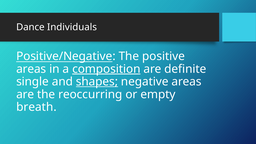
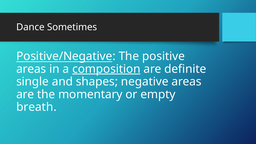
Individuals: Individuals -> Sometimes (72, 27)
shapes underline: present -> none (97, 82)
reoccurring: reoccurring -> momentary (90, 94)
